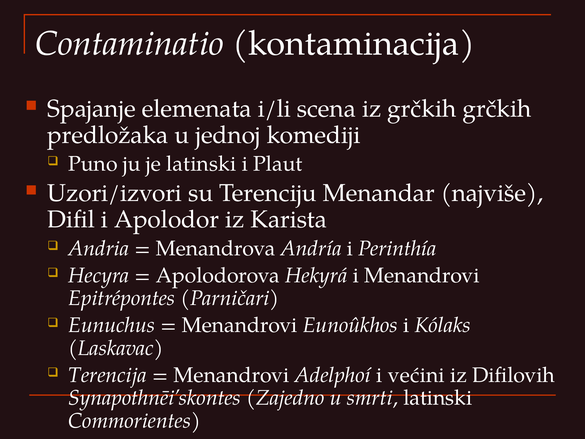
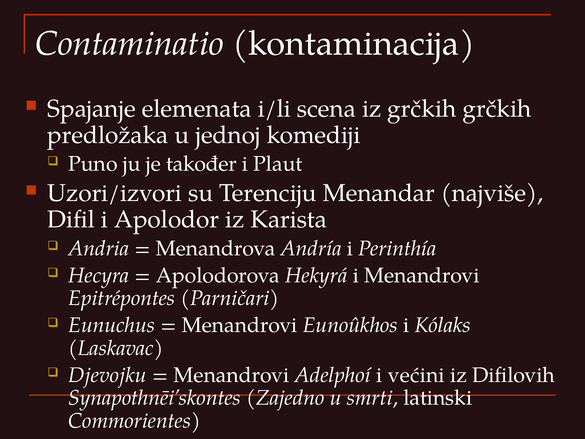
je latinski: latinski -> također (201, 164)
Terencija: Terencija -> Djevojku (107, 375)
